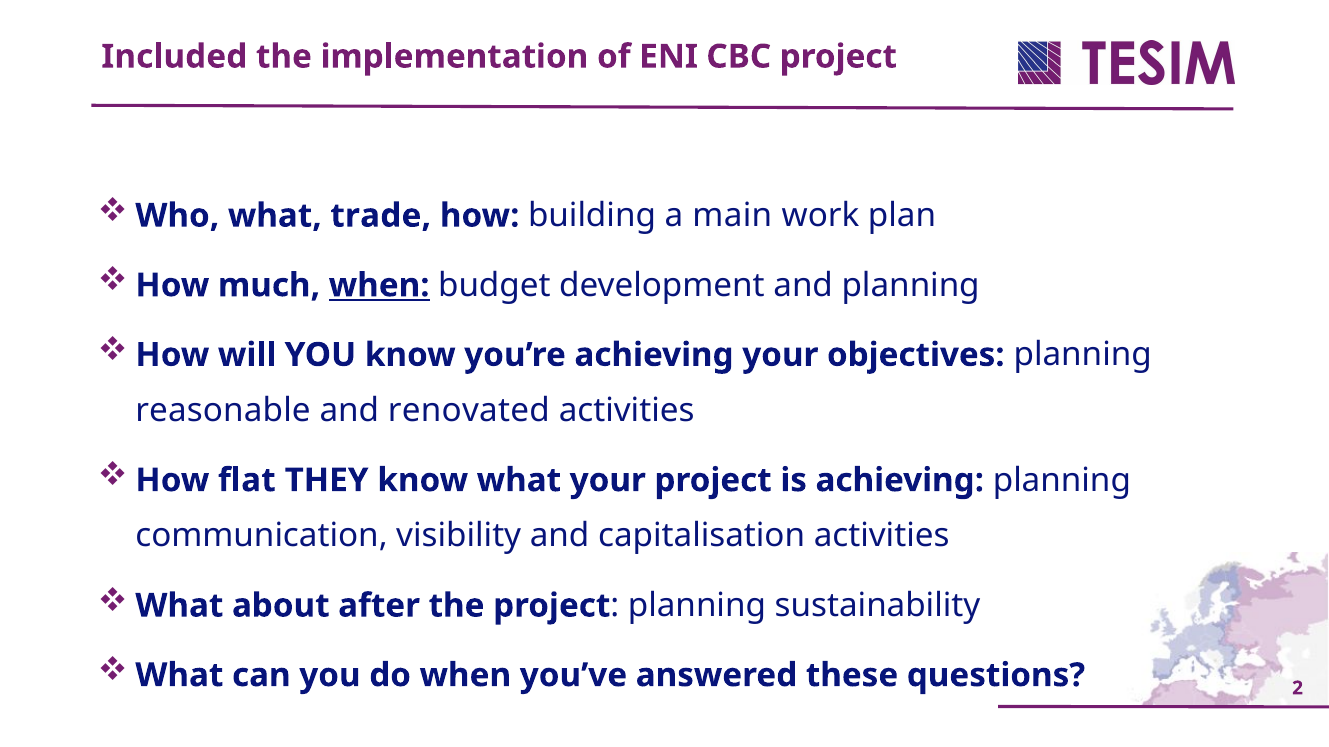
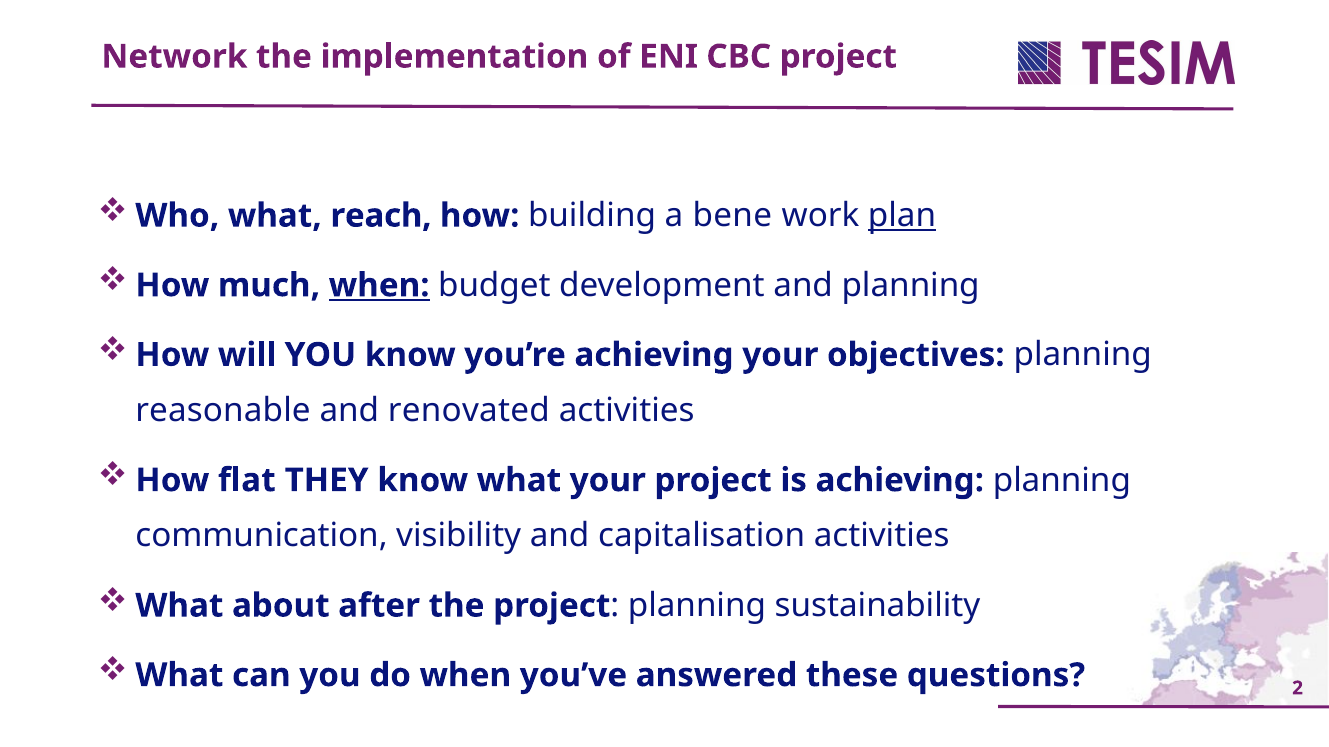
Included: Included -> Network (174, 57)
trade: trade -> reach (381, 216)
main: main -> bene (732, 216)
plan underline: none -> present (902, 216)
